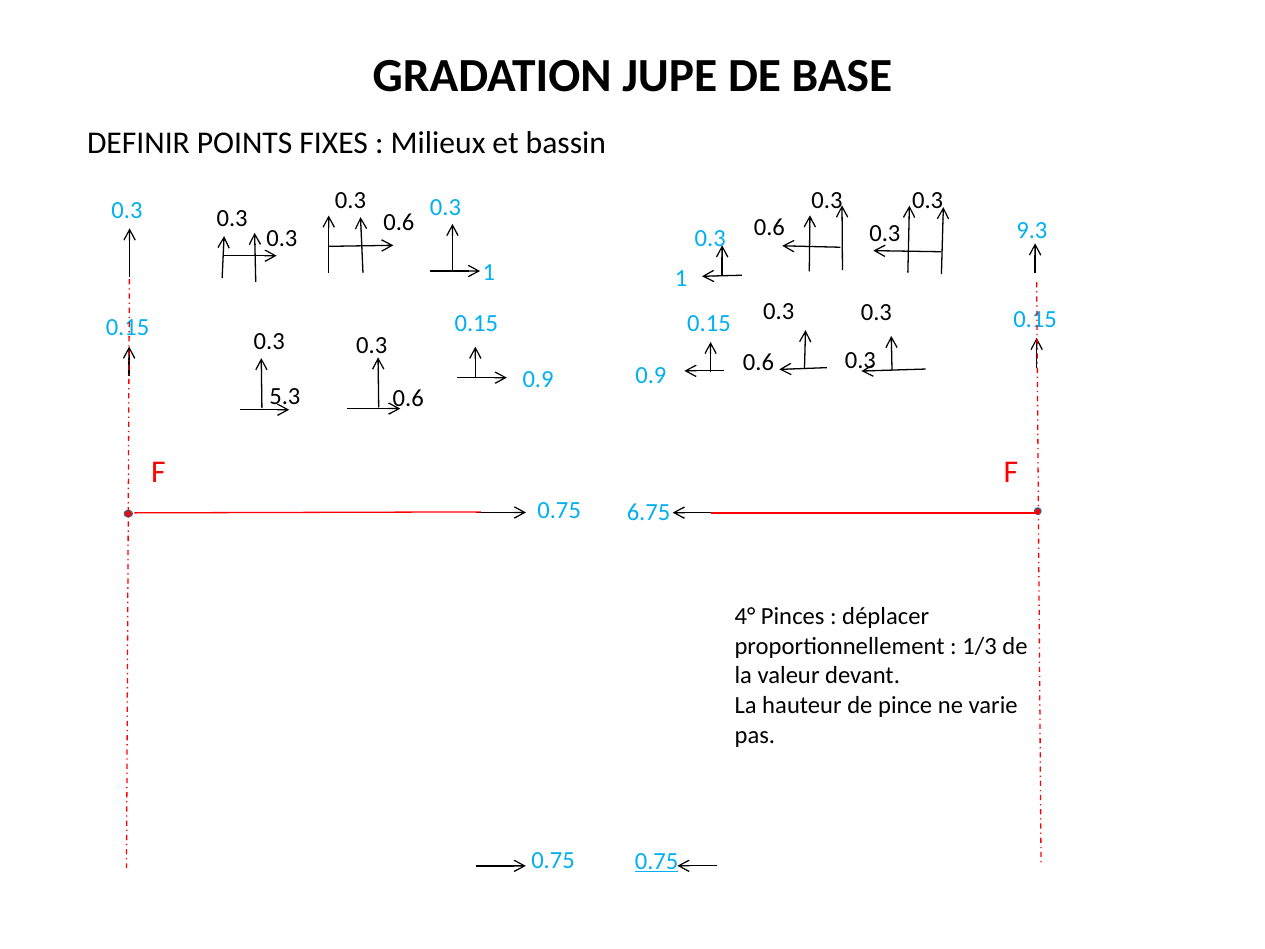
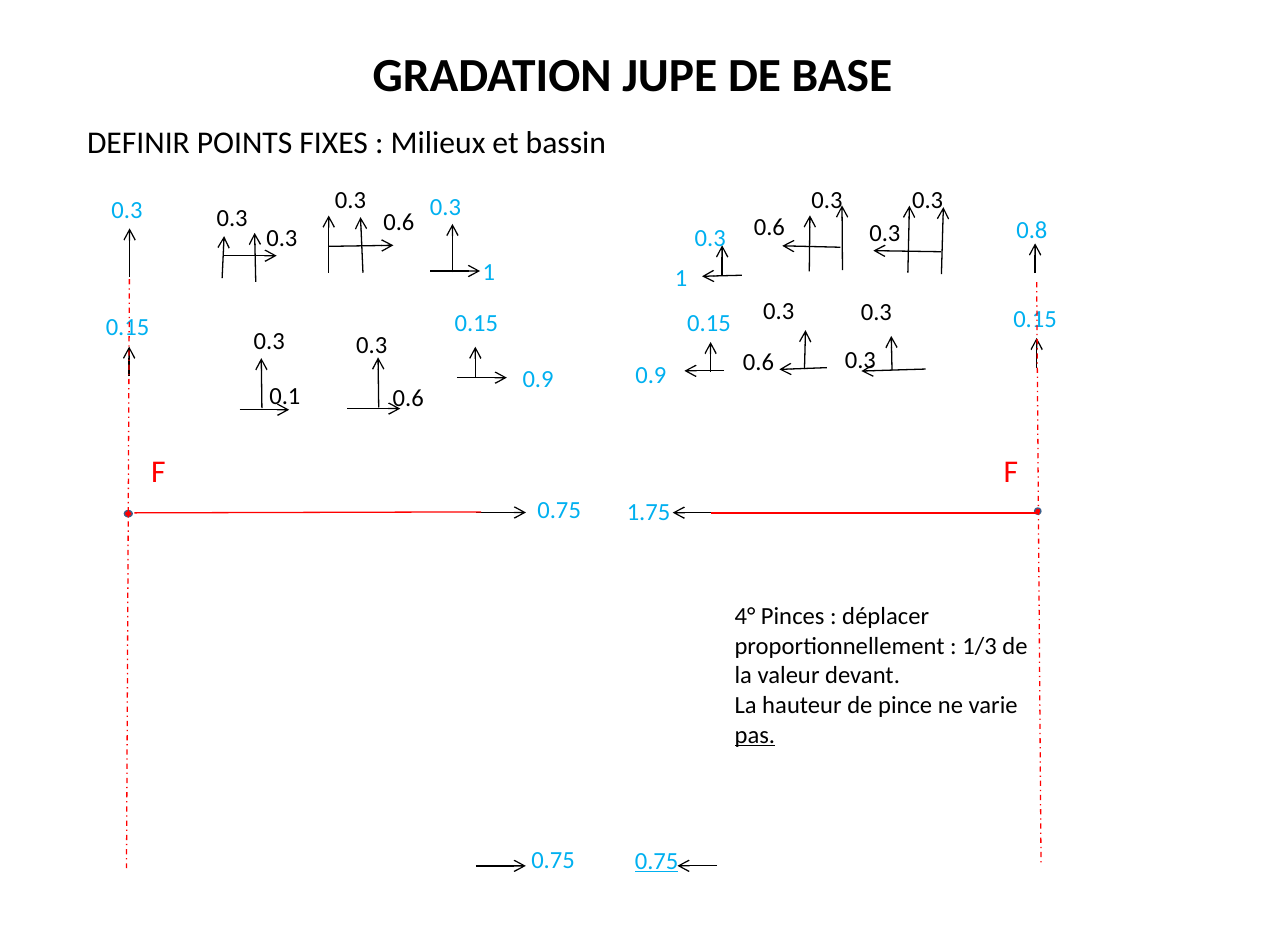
9.3: 9.3 -> 0.8 (1032, 230)
5.3: 5.3 -> 0.1 (285, 396)
6.75: 6.75 -> 1.75 (649, 512)
pas underline: none -> present (755, 735)
